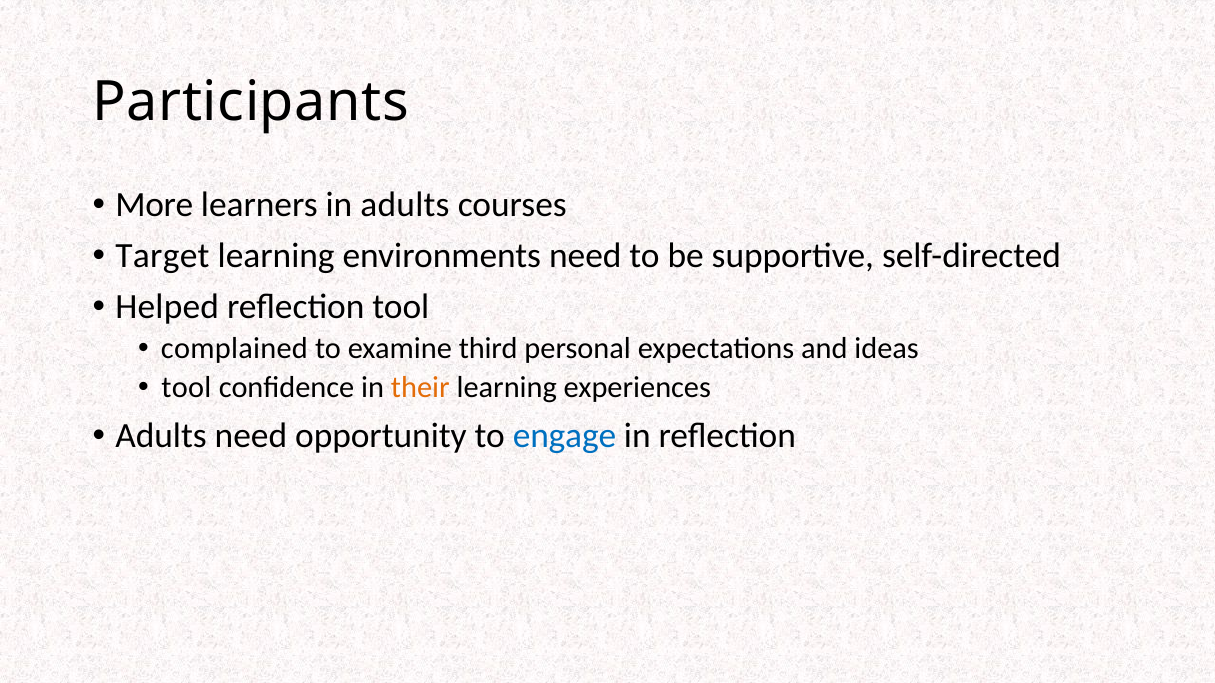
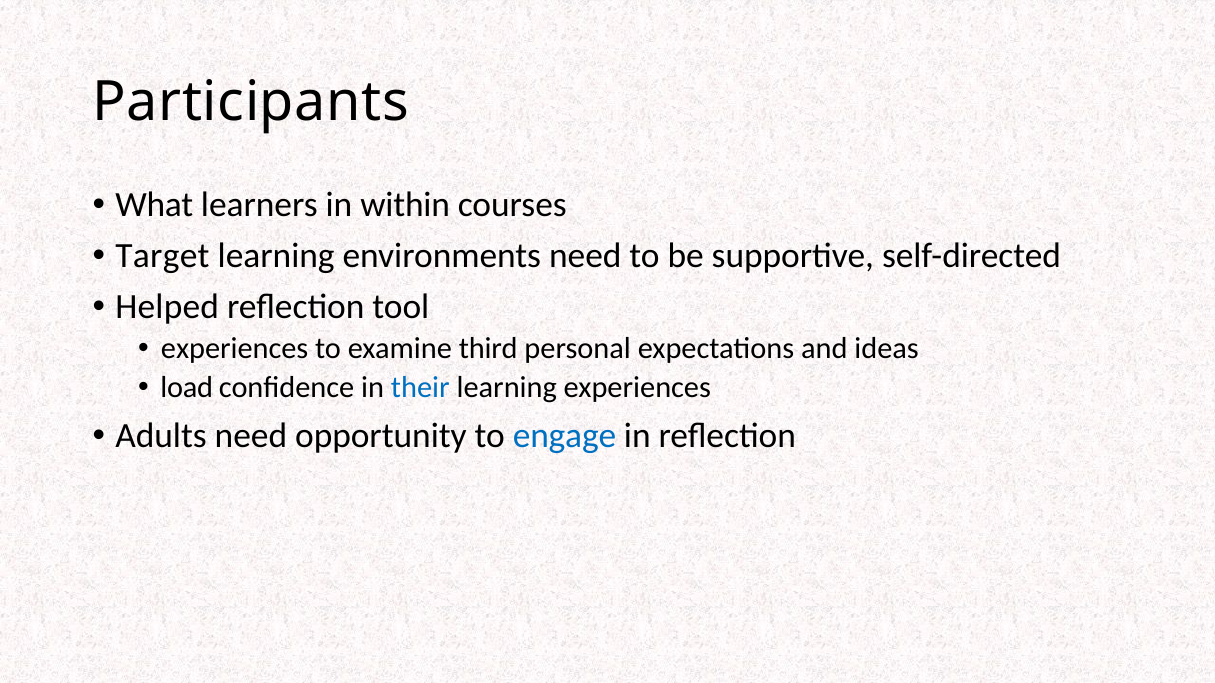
More: More -> What (154, 205)
in adults: adults -> within (405, 205)
complained: complained -> experiences (235, 349)
tool: tool -> load (187, 388)
their colour: orange -> blue (420, 388)
